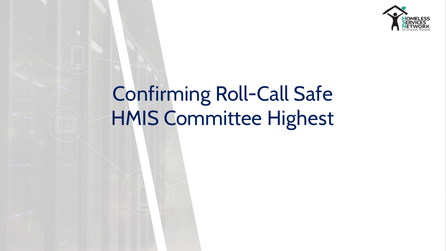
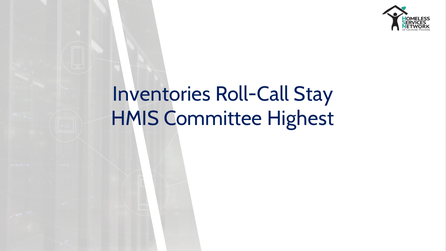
Confirming: Confirming -> Inventories (162, 94)
Safe: Safe -> Stay (313, 94)
